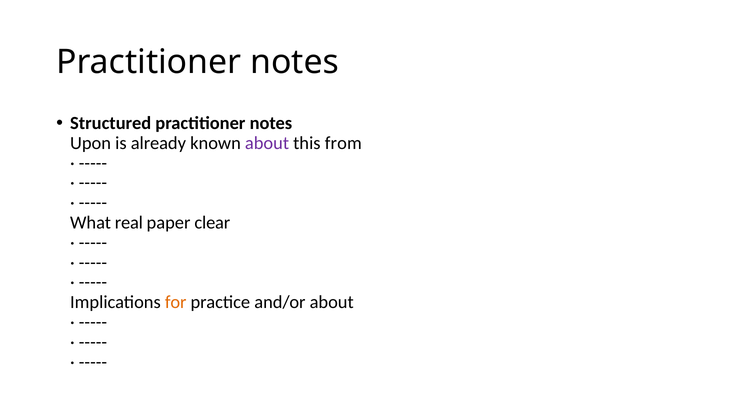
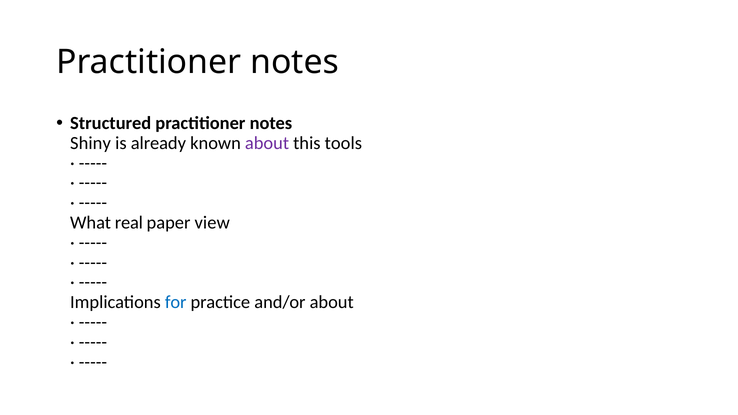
Upon: Upon -> Shiny (90, 143)
from: from -> tools (343, 143)
clear: clear -> view (212, 223)
for colour: orange -> blue (176, 302)
